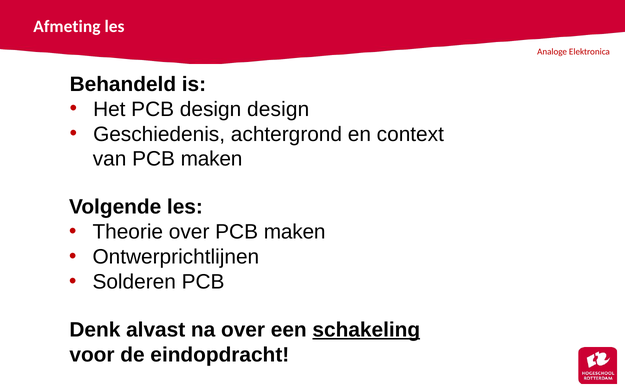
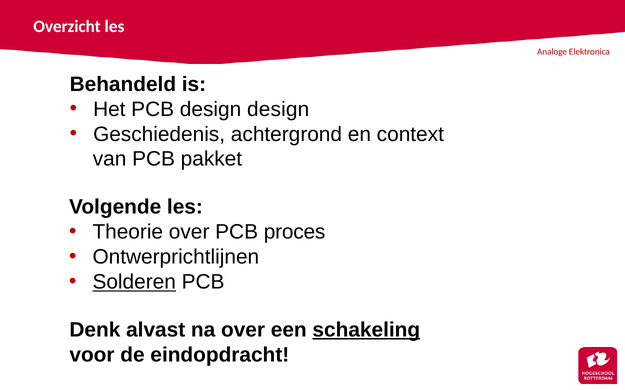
Afmeting: Afmeting -> Overzicht (67, 27)
van PCB maken: maken -> pakket (211, 159)
over PCB maken: maken -> proces (295, 232)
Solderen underline: none -> present (134, 282)
